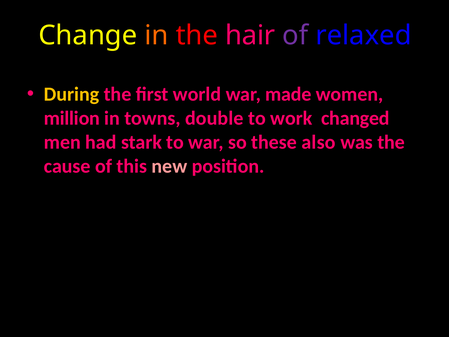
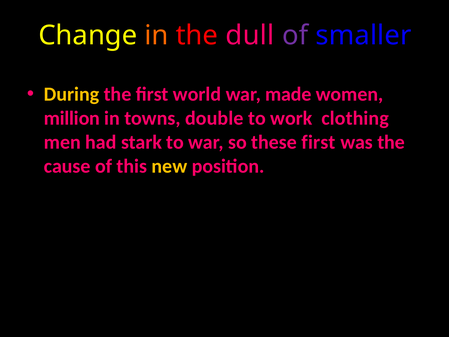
hair: hair -> dull (250, 35)
relaxed: relaxed -> smaller (363, 35)
changed: changed -> clothing (355, 118)
these also: also -> first (319, 142)
new colour: pink -> yellow (169, 166)
